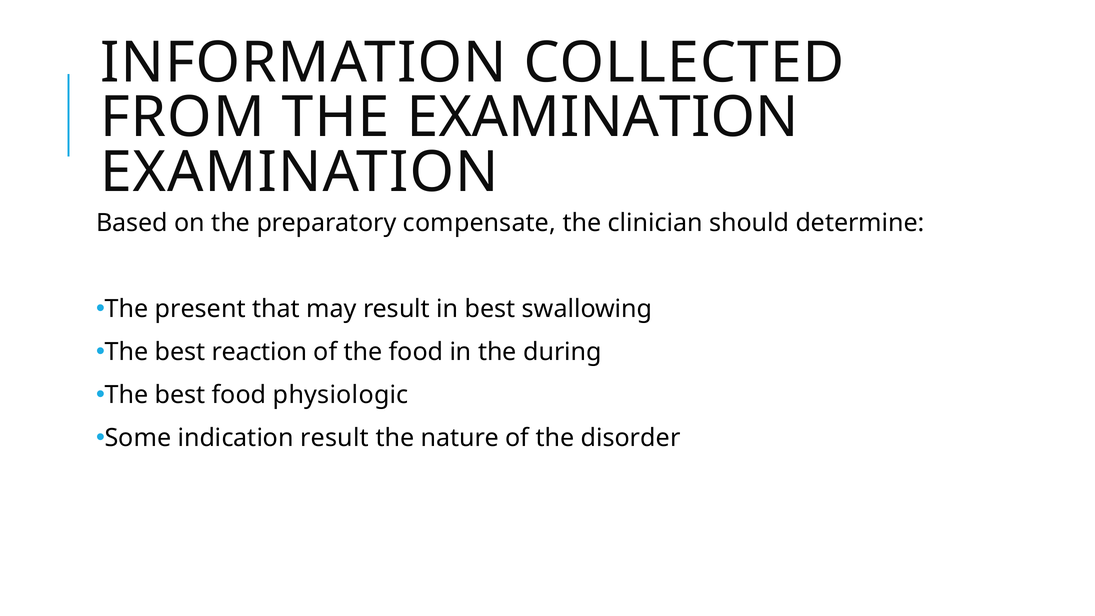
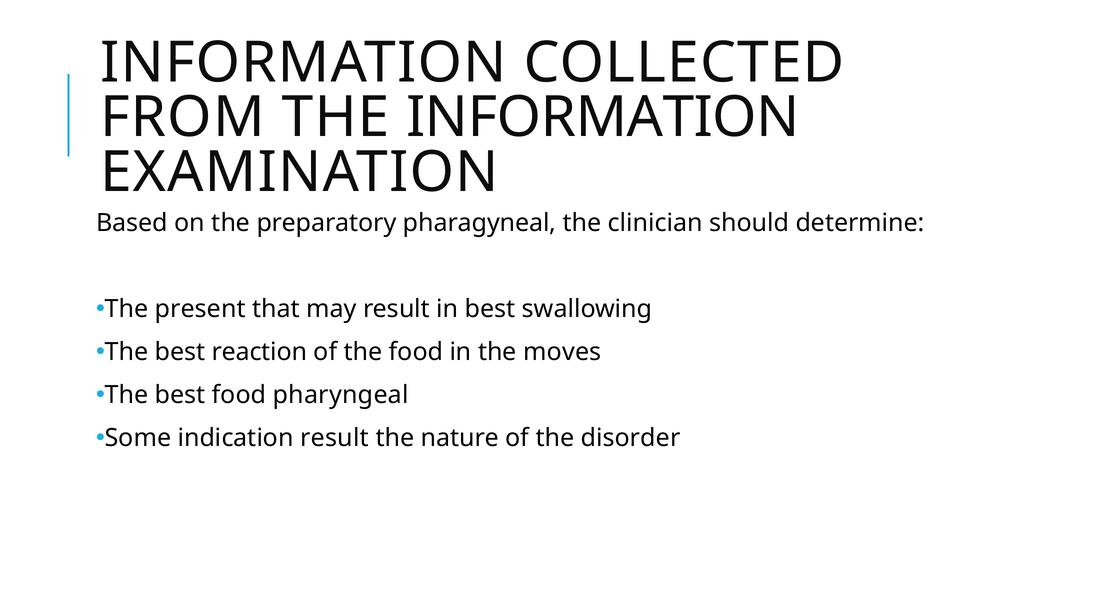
THE EXAMINATION: EXAMINATION -> INFORMATION (603, 117)
compensate: compensate -> pharagyneal (480, 223)
during: during -> moves (562, 352)
physiologic: physiologic -> pharyngeal (341, 395)
